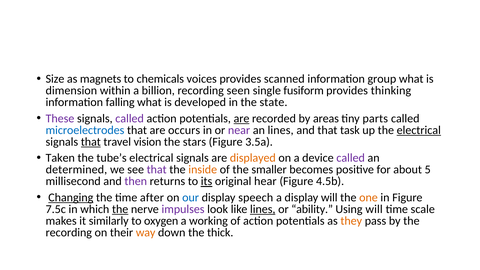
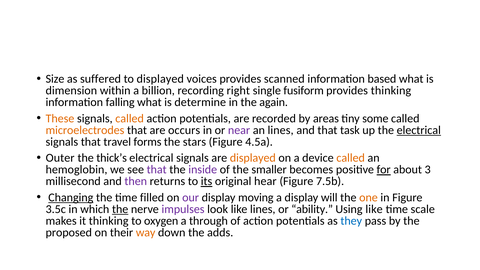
magnets: magnets -> suffered (101, 79)
to chemicals: chemicals -> displayed (160, 79)
group: group -> based (382, 79)
seen: seen -> right (238, 91)
developed: developed -> determine (200, 102)
state: state -> again (274, 102)
These colour: purple -> orange (60, 119)
called colour: purple -> orange (130, 119)
are underline: present -> none (242, 119)
parts: parts -> some (375, 119)
microelectrodes colour: blue -> orange (85, 130)
that underline: present -> none (91, 142)
vision: vision -> forms (148, 142)
3.5a: 3.5a -> 4.5a (259, 142)
Taken: Taken -> Outer (60, 158)
tube’s: tube’s -> thick’s (112, 158)
called colour: purple -> orange (351, 158)
determined: determined -> hemoglobin (77, 170)
inside colour: orange -> purple (203, 170)
for underline: none -> present (384, 170)
5: 5 -> 3 (428, 170)
4.5b: 4.5b -> 7.5b (330, 181)
after: after -> filled (152, 197)
our colour: blue -> purple (191, 197)
speech: speech -> moving (256, 197)
7.5c: 7.5c -> 3.5c (56, 209)
lines underline: present -> none (263, 209)
Using will: will -> like (374, 209)
it similarly: similarly -> thinking (109, 221)
working: working -> through (208, 221)
they colour: orange -> blue (351, 221)
recording: recording -> proposed (69, 232)
thick: thick -> adds (220, 232)
